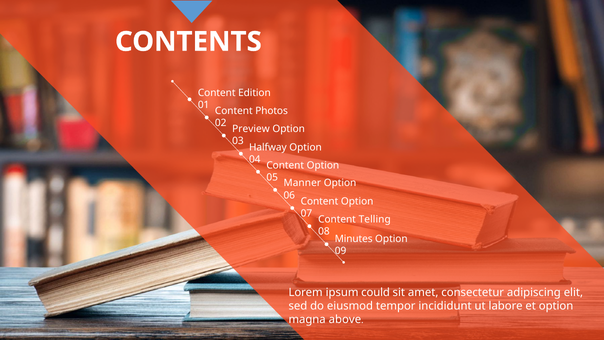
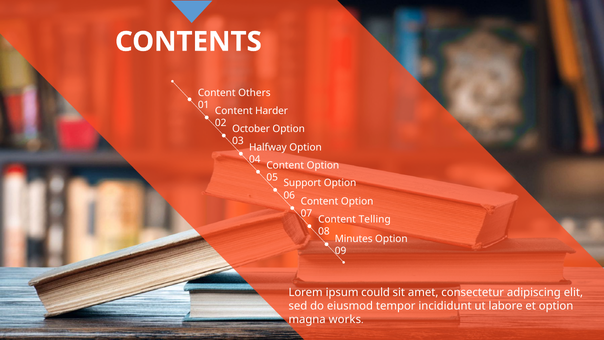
Edition: Edition -> Others (254, 93)
Photos: Photos -> Harder (272, 111)
Preview: Preview -> October (251, 129)
Manner: Manner -> Support (302, 183)
above: above -> works (345, 319)
